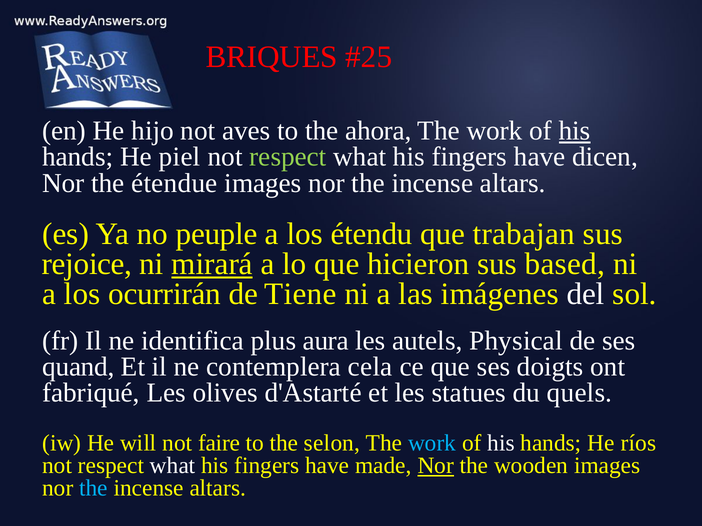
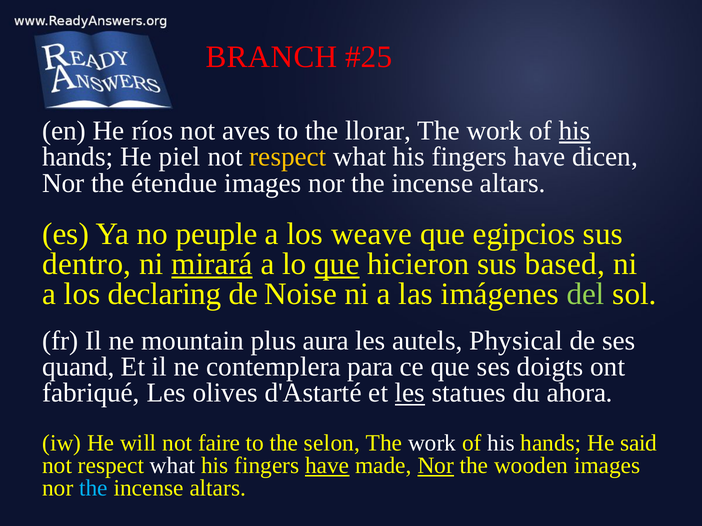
BRIQUES: BRIQUES -> BRANCH (271, 57)
hijo: hijo -> ríos (152, 131)
ahora: ahora -> llorar (378, 131)
respect colour: light green -> yellow (288, 157)
étendu: étendu -> weave (371, 234)
trabajan: trabajan -> egipcios (524, 234)
rejoice: rejoice -> dentro (87, 264)
que underline: none -> present (337, 264)
ocurrirán: ocurrirán -> declaring (165, 294)
Tiene: Tiene -> Noise (301, 294)
del colour: white -> light green (586, 294)
identifica: identifica -> mountain (193, 341)
cela: cela -> para (370, 367)
les underline: none -> present (410, 393)
quels: quels -> ahora (580, 393)
work colour: light blue -> white (432, 444)
ríos: ríos -> said (639, 444)
have underline: none -> present (327, 466)
